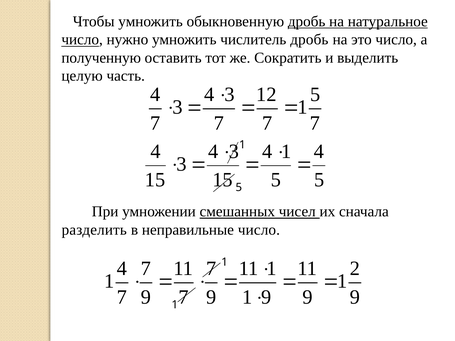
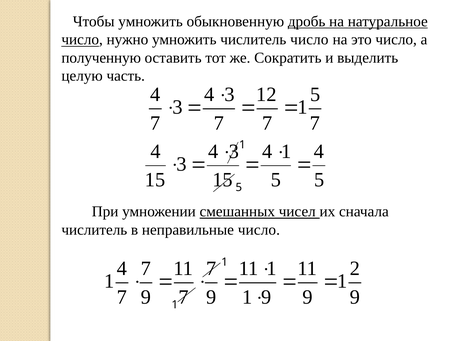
числитель дробь: дробь -> число (309, 40)
разделить: разделить -> числитель (94, 230)
